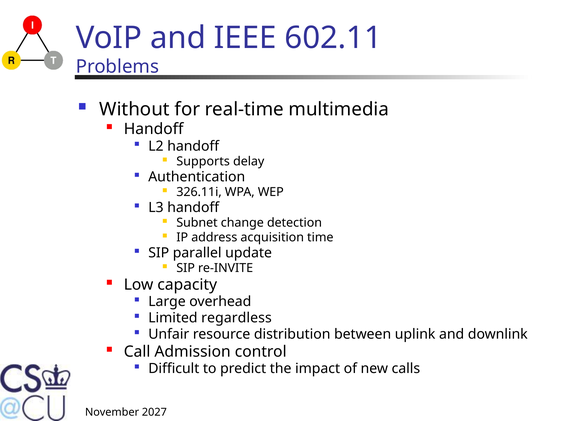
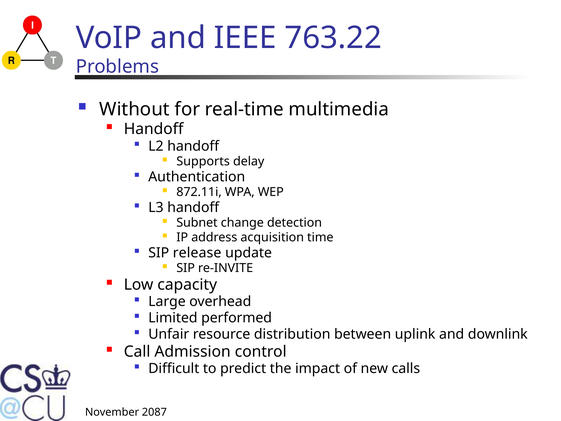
602.11: 602.11 -> 763.22 (333, 38)
326.11i: 326.11i -> 872.11i (199, 192)
parallel: parallel -> release (197, 253)
regardless: regardless -> performed (237, 318)
2027: 2027 -> 2087 (154, 412)
